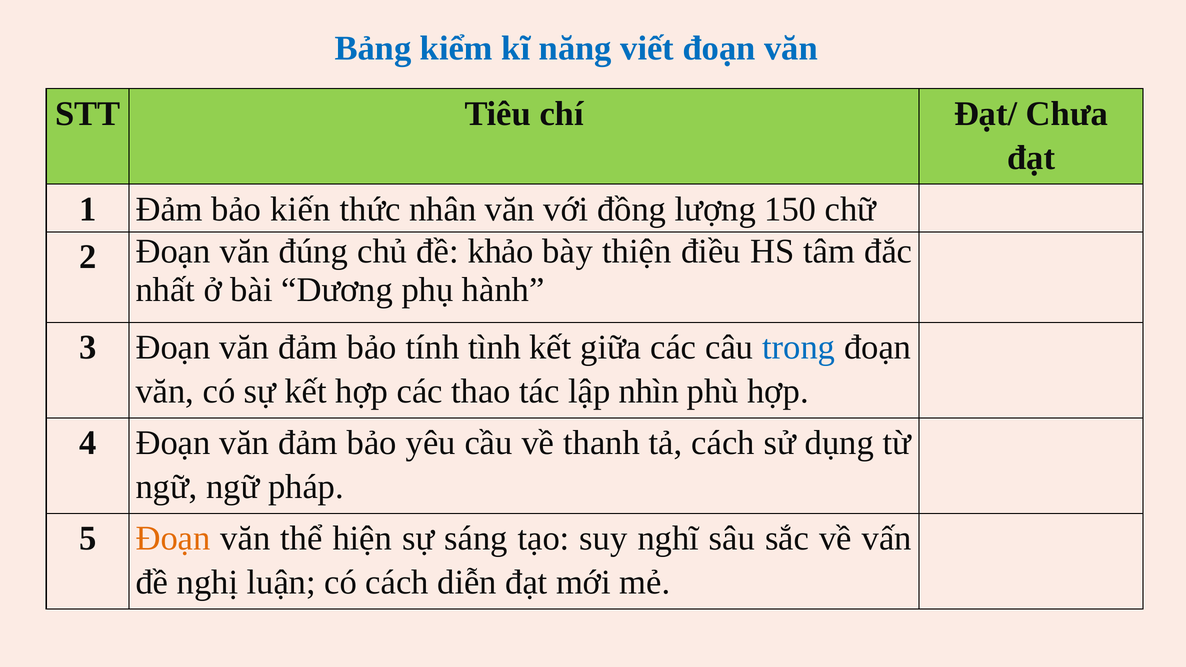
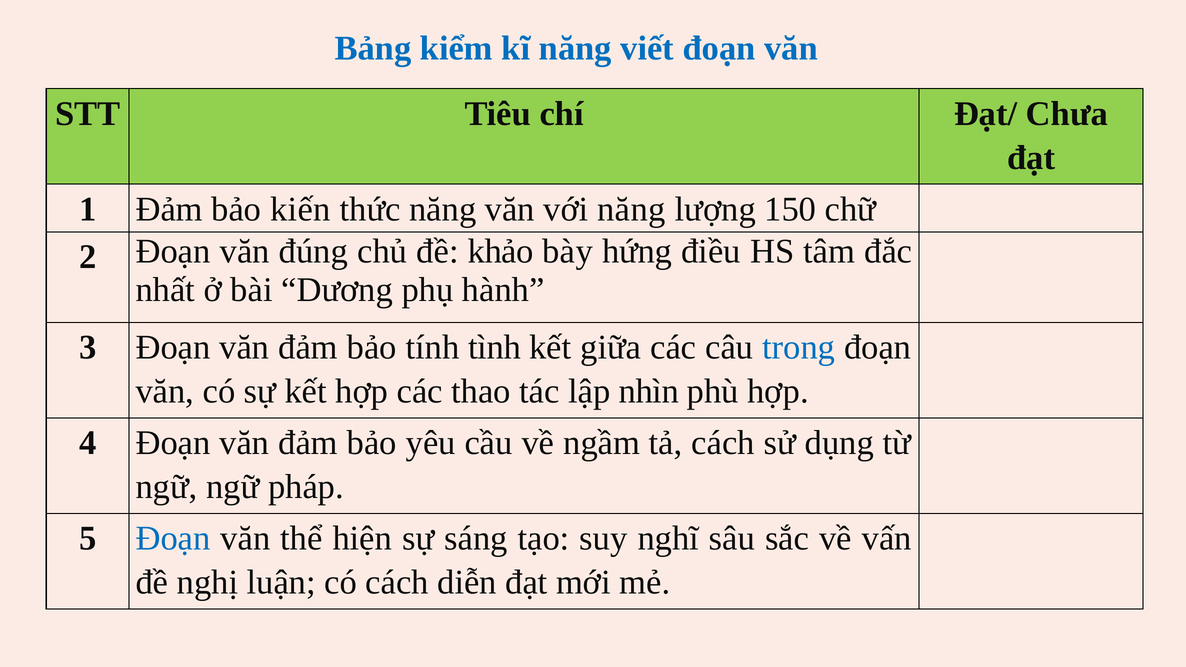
thức nhân: nhân -> năng (443, 209)
với đồng: đồng -> năng (631, 209)
thiện: thiện -> hứng (637, 251)
thanh: thanh -> ngầm (602, 443)
Đoạn colour: orange -> blue (173, 539)
